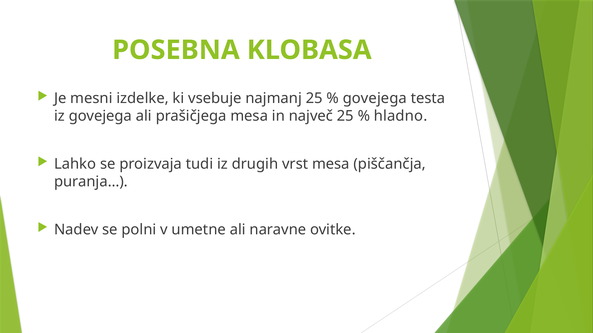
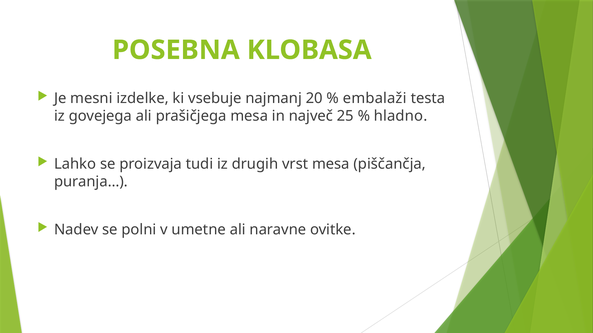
najmanj 25: 25 -> 20 (314, 99)
govejega: govejega -> embalaži (375, 99)
